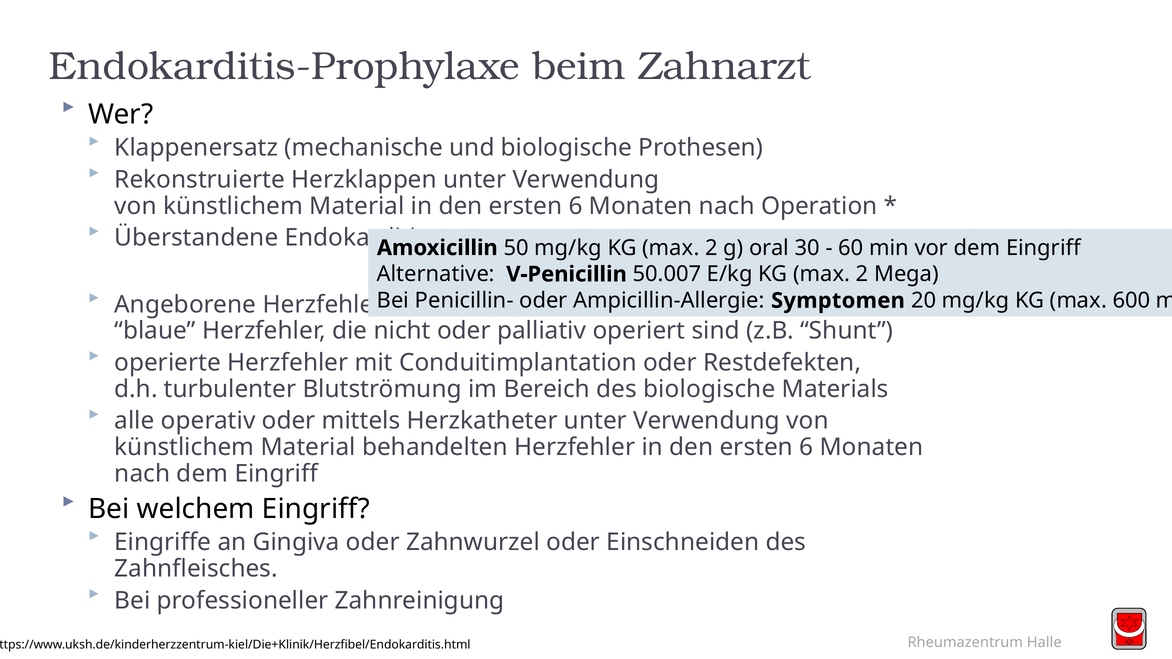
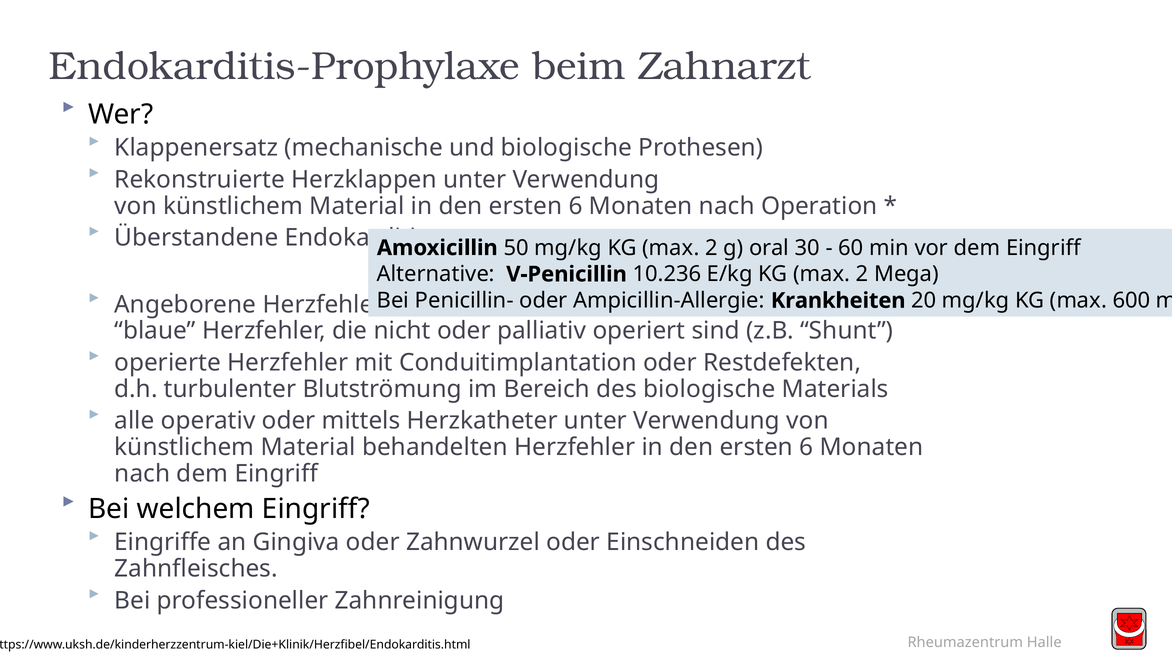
50.007: 50.007 -> 10.236 (667, 274)
Symptomen: Symptomen -> Krankheiten (838, 301)
